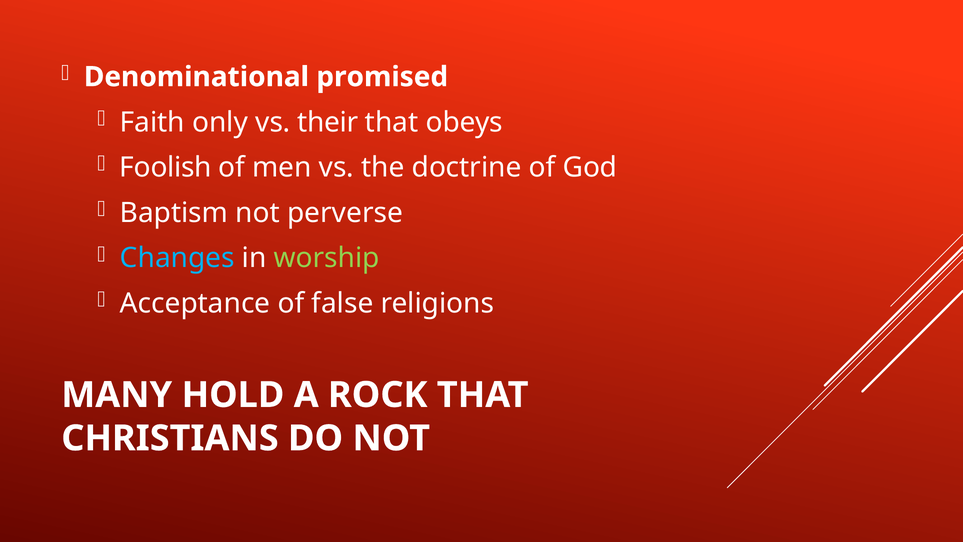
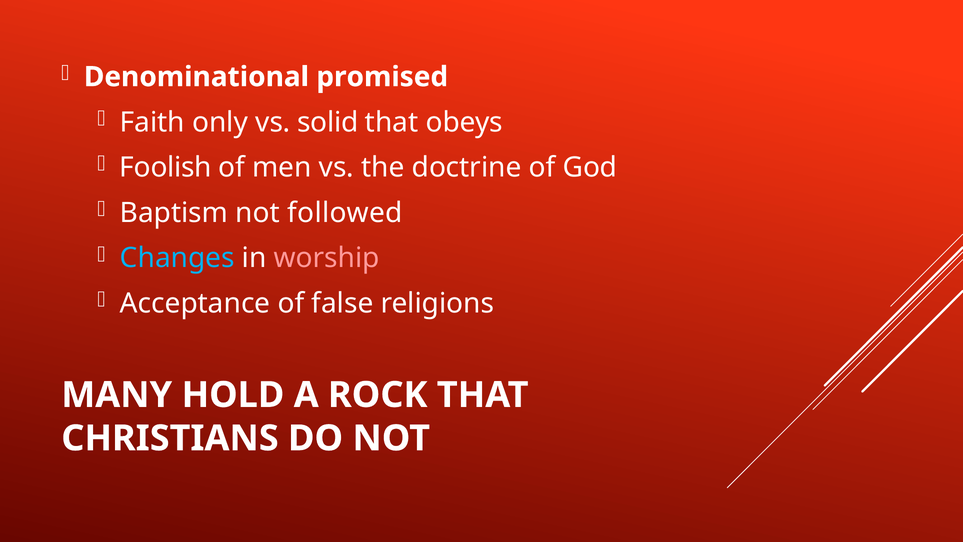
their: their -> solid (328, 122)
perverse: perverse -> followed (345, 213)
worship colour: light green -> pink (327, 258)
